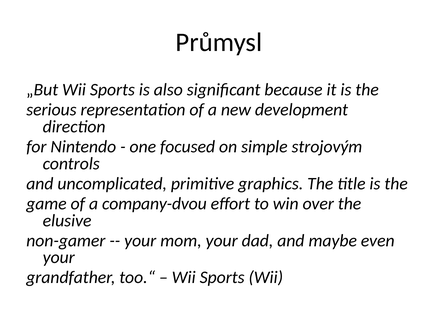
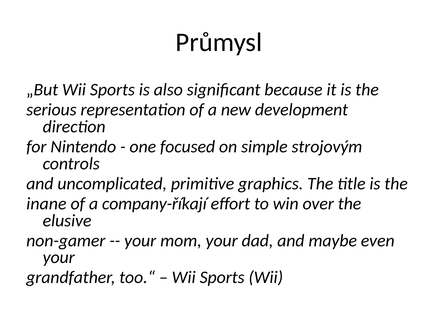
game: game -> inane (46, 204)
company-dvou: company-dvou -> company-říkají (154, 204)
